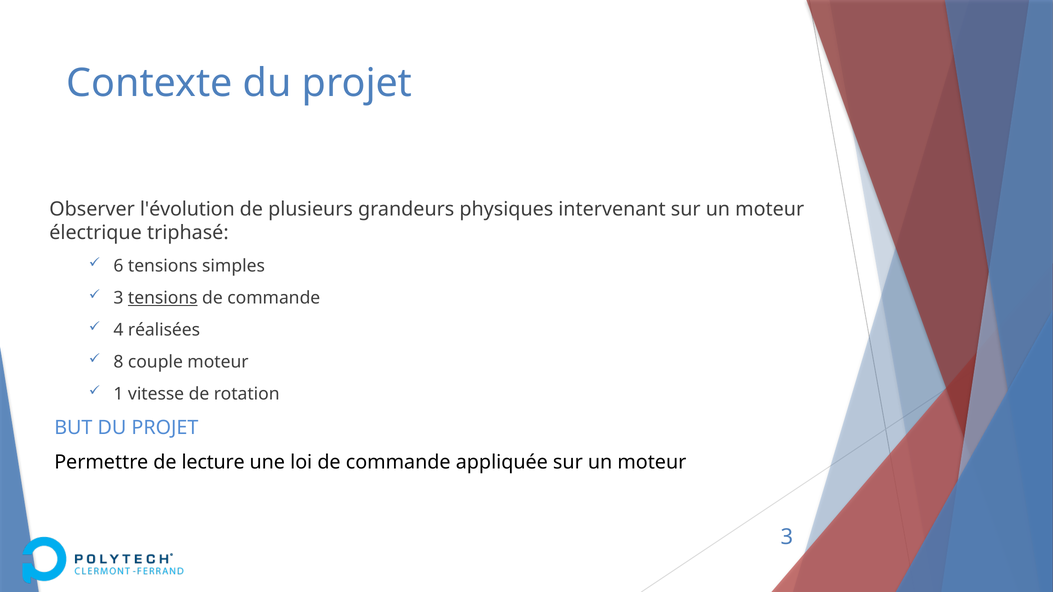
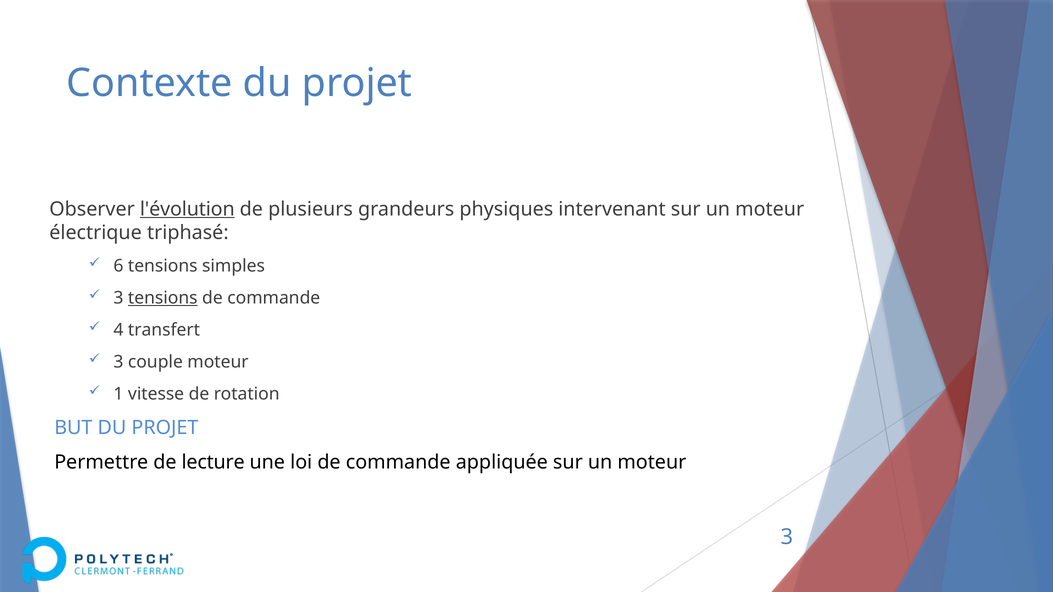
l'évolution underline: none -> present (187, 209)
réalisées: réalisées -> transfert (164, 330)
8: 8 -> 3 (119, 362)
